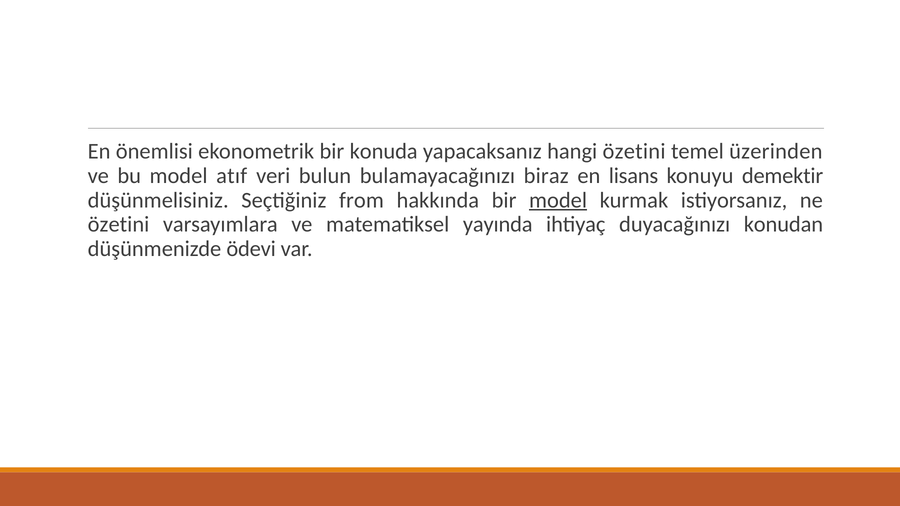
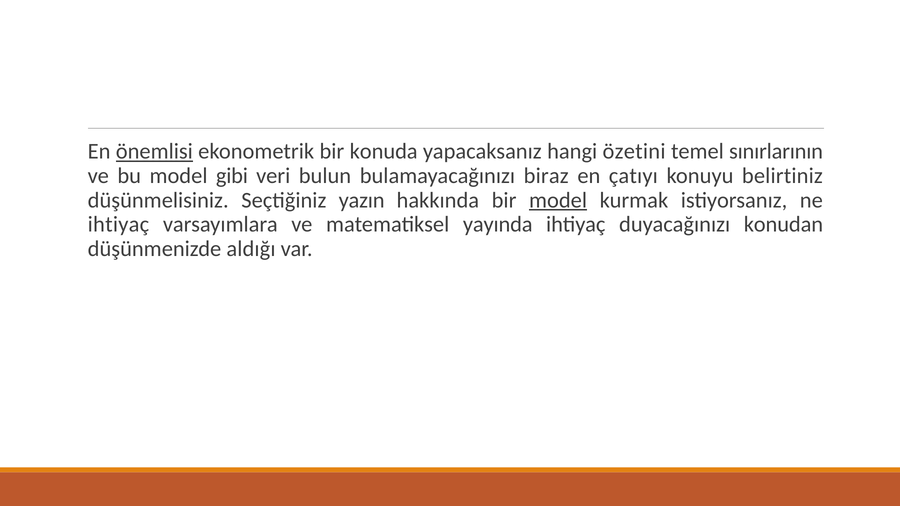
önemlisi underline: none -> present (154, 152)
üzerinden: üzerinden -> sınırlarının (776, 152)
atıf: atıf -> gibi (232, 176)
lisans: lisans -> çatıyı (633, 176)
demektir: demektir -> belirtiniz (782, 176)
from: from -> yazın (362, 200)
özetini: özetini -> ihtiyaç (118, 225)
ödevi: ödevi -> aldığı (251, 249)
